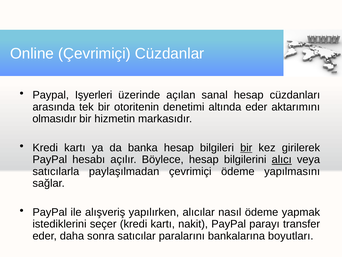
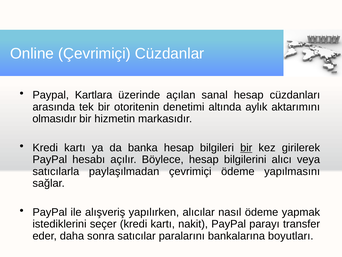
Işyerleri: Işyerleri -> Kartlara (94, 95)
altında eder: eder -> aylık (256, 107)
alıcı underline: present -> none (282, 159)
